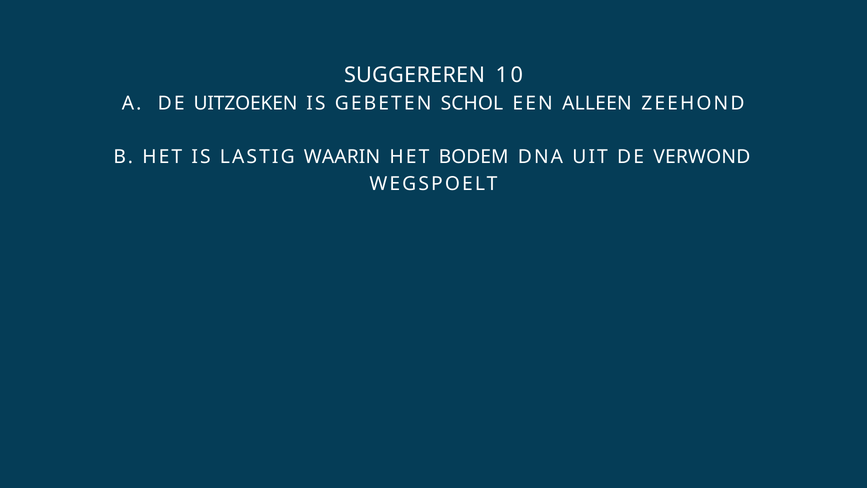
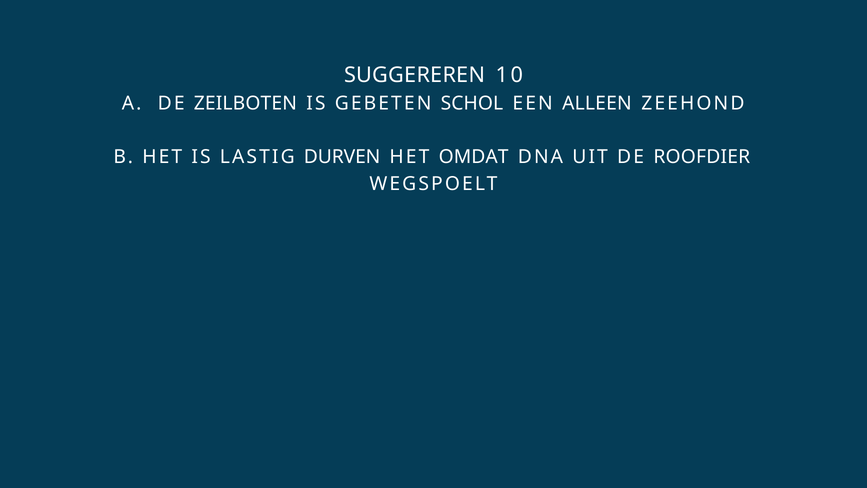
UITZOEKEN: UITZOEKEN -> ZEILBOTEN (245, 103)
WAARIN: WAARIN -> DURVEN (342, 157)
BODEM: BODEM -> OMDAT (474, 157)
VERWOND: VERWOND -> ROOFDIER (702, 157)
